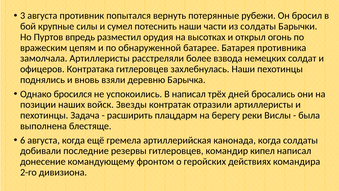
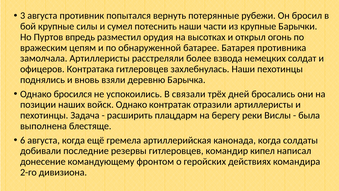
из солдаты: солдаты -> крупные (258, 26)
В написал: написал -> связали (189, 94)
войск Звезды: Звезды -> Однако (131, 105)
